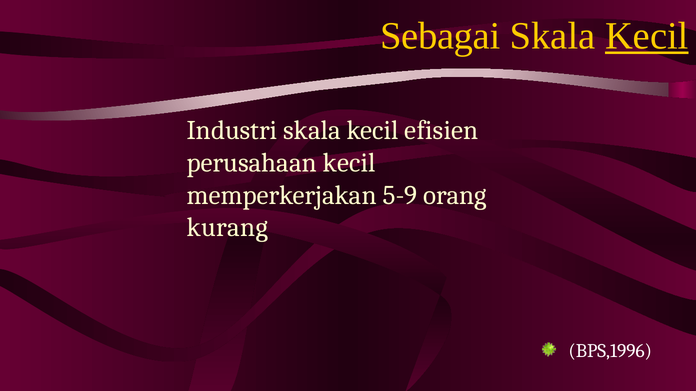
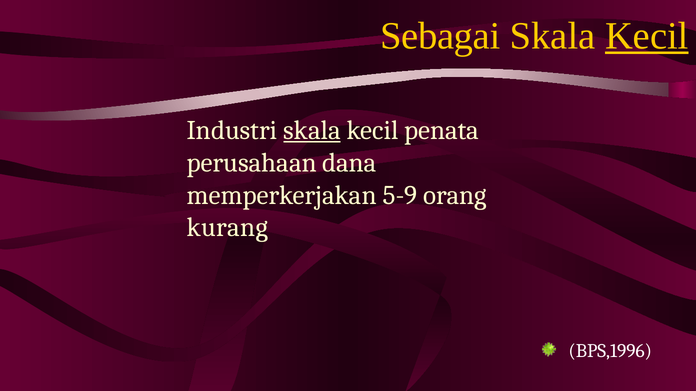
skala underline: none -> present (312, 130)
efisien: efisien -> penata (442, 130)
perusahaan kecil: kecil -> dana (349, 163)
